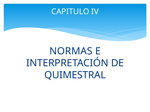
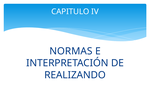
QUIMESTRAL: QUIMESTRAL -> REALIZANDO (75, 75)
